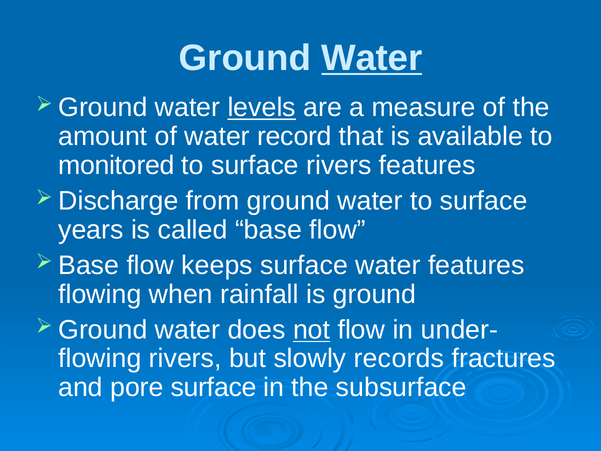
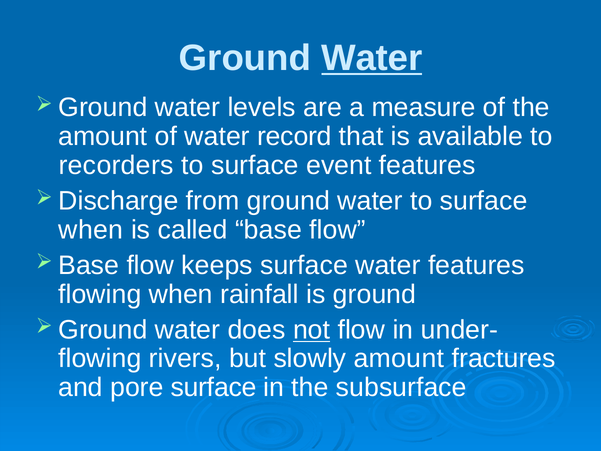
levels underline: present -> none (262, 108)
monitored: monitored -> recorders (116, 165)
surface rivers: rivers -> event (339, 165)
years: years -> when (91, 230)
slowly records: records -> amount (399, 358)
